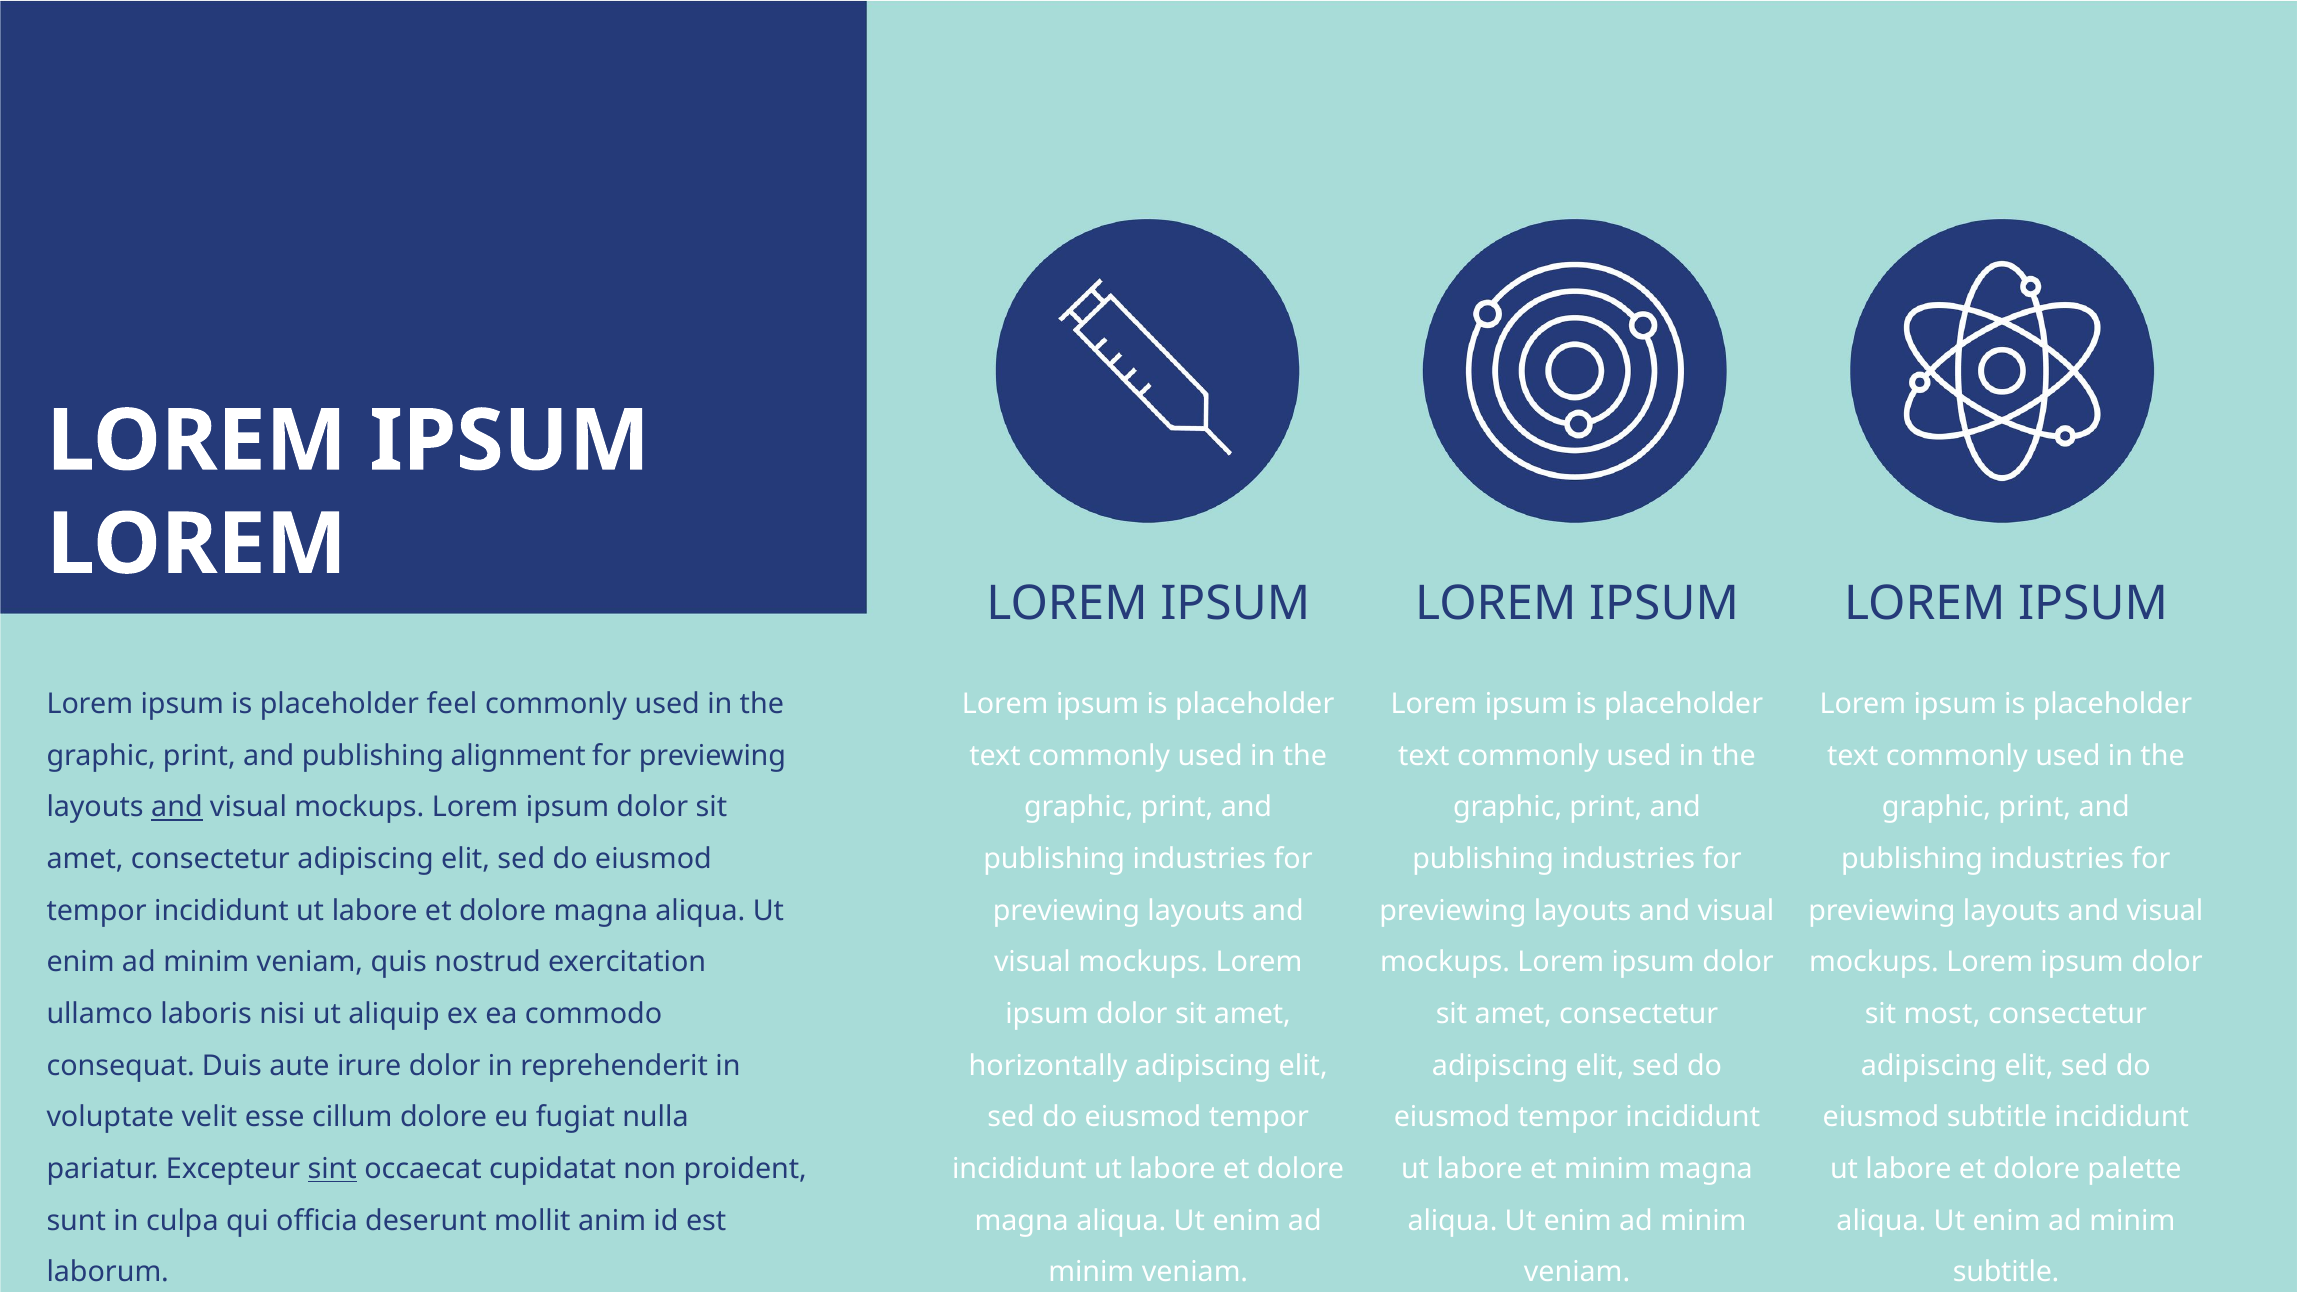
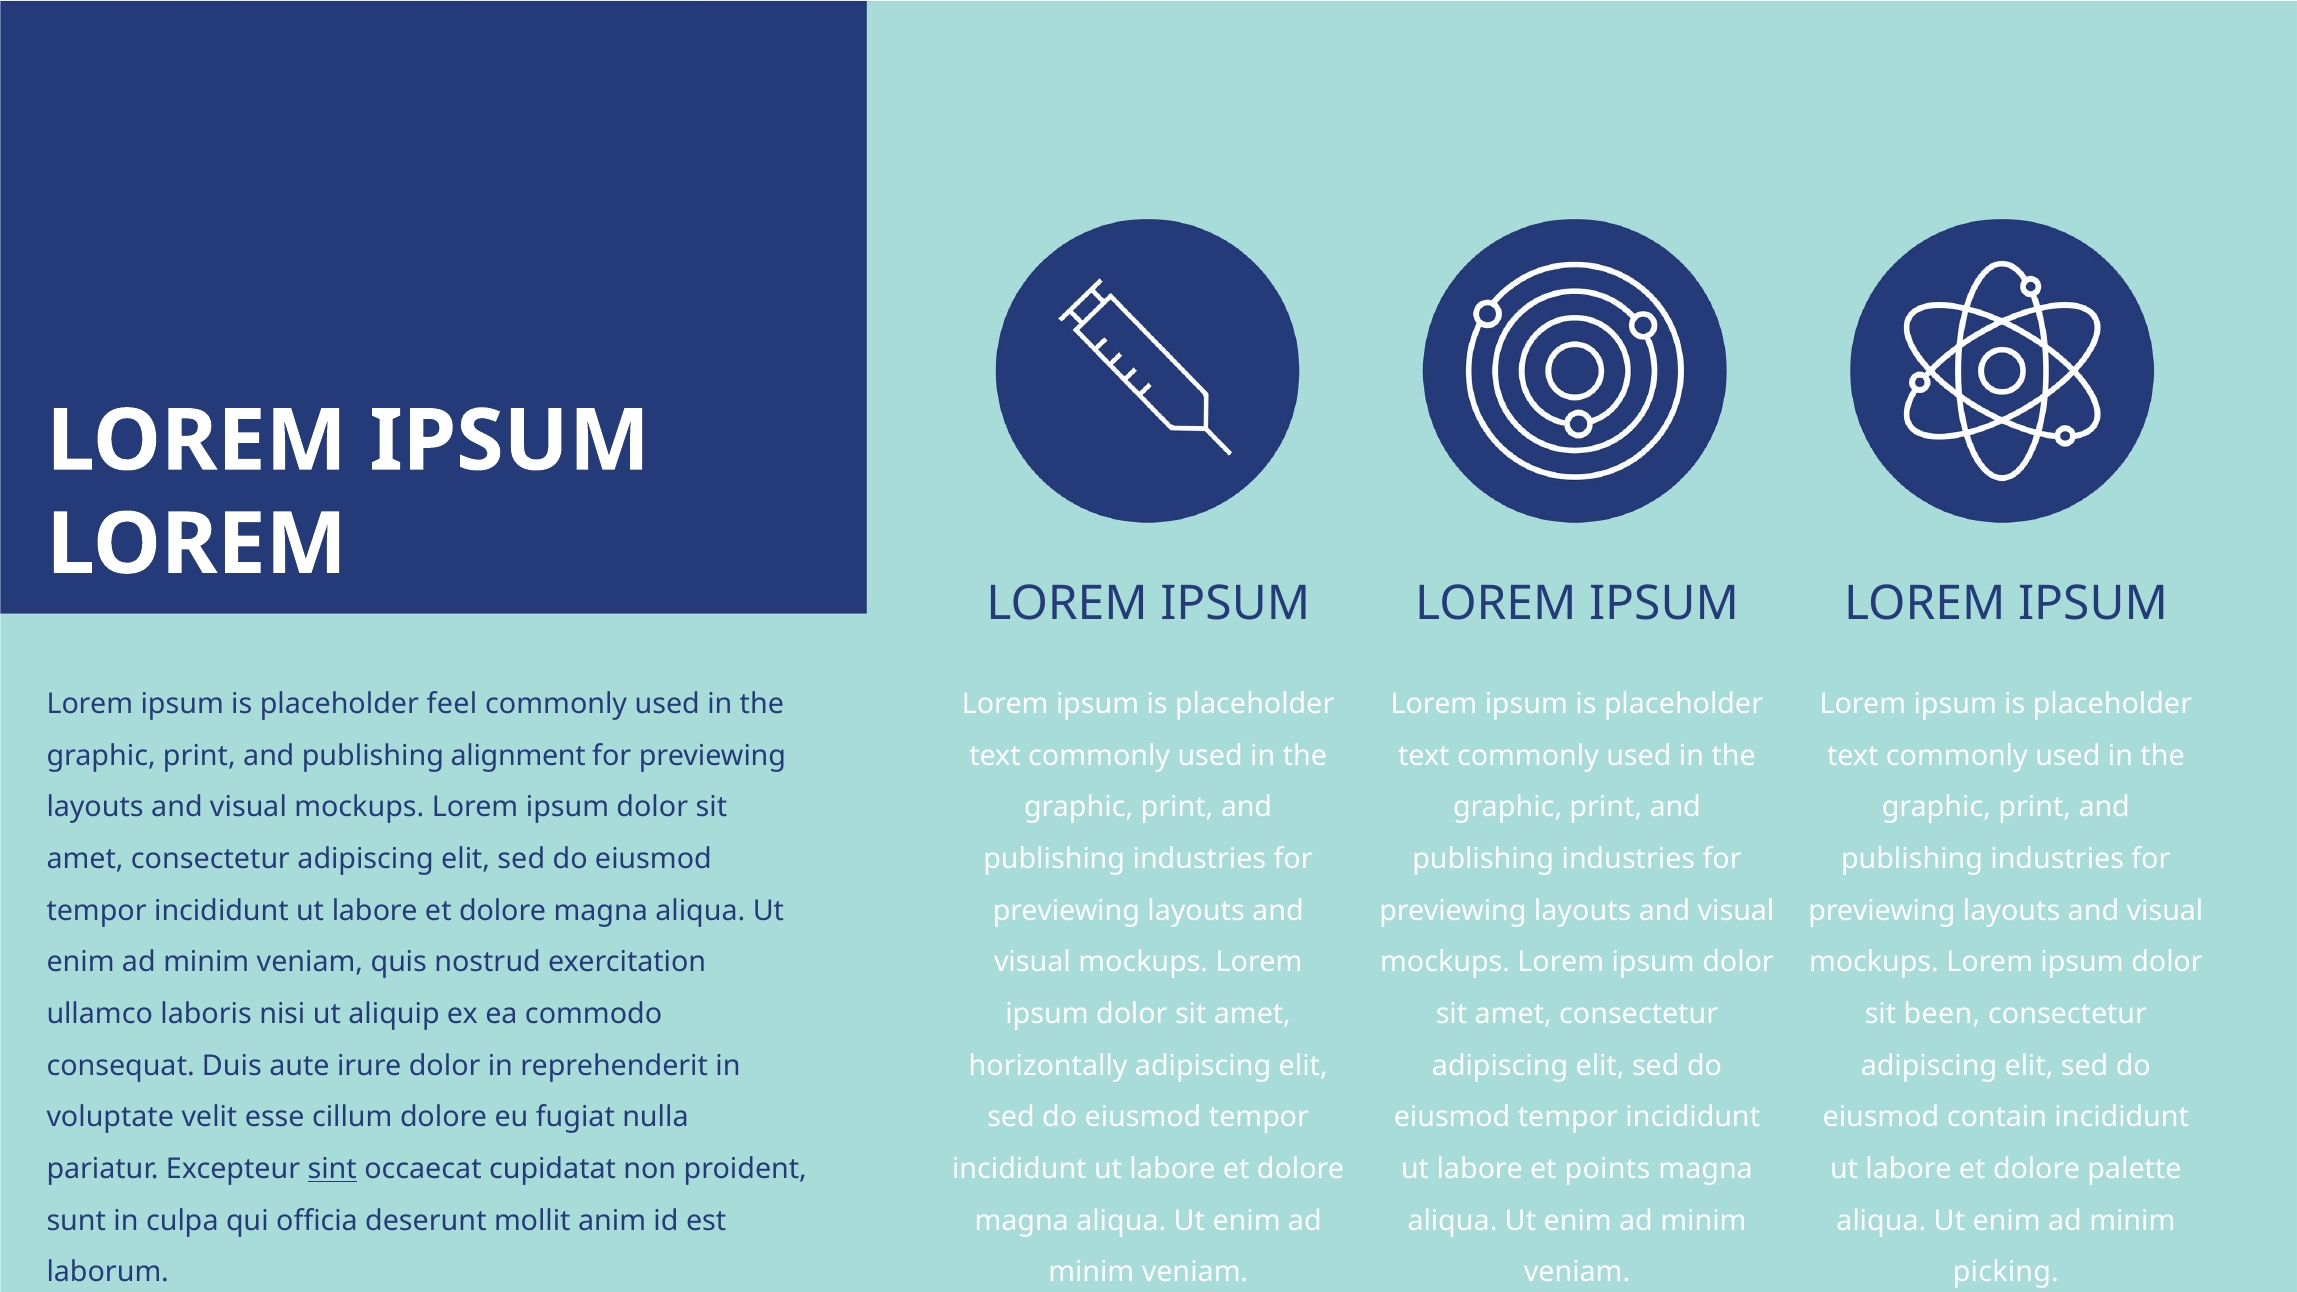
and underline: present -> none (177, 807)
most: most -> been (1942, 1014)
eiusmod subtitle: subtitle -> contain (1997, 1117)
et minim: minim -> points (1607, 1169)
subtitle: subtitle -> picking (2006, 1273)
